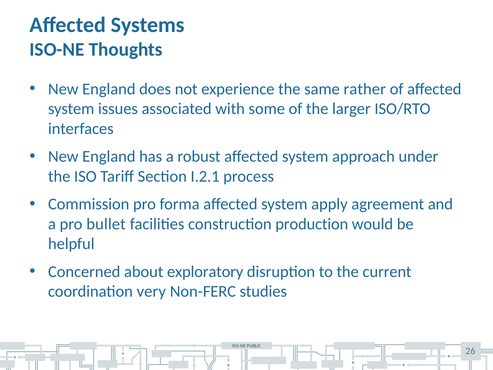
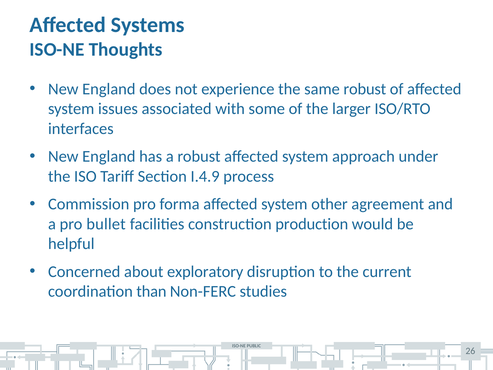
same rather: rather -> robust (365, 89)
I.2.1: I.2.1 -> I.4.9 (205, 176)
apply: apply -> other (329, 204)
very: very -> than (151, 291)
